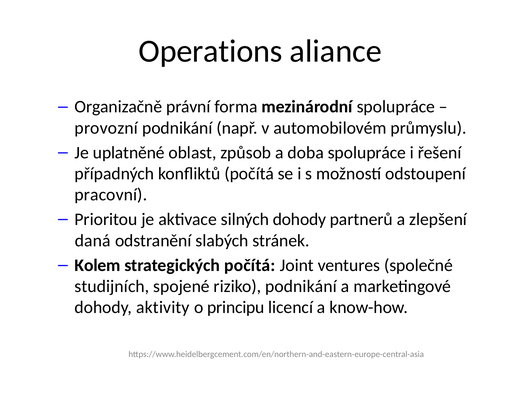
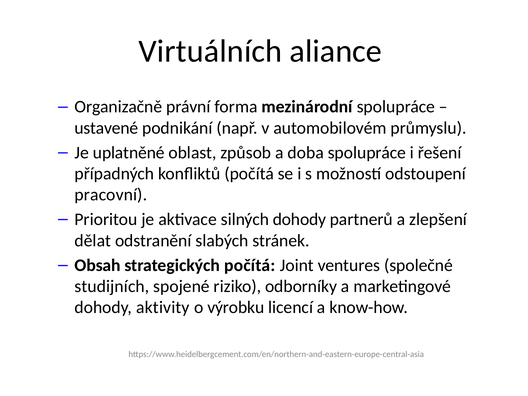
Operations: Operations -> Virtuálních (210, 51)
provozní: provozní -> ustavené (106, 128)
daná: daná -> dělat (93, 241)
Kolem: Kolem -> Obsah (98, 265)
riziko podnikání: podnikání -> odborníky (301, 286)
principu: principu -> výrobku (236, 307)
